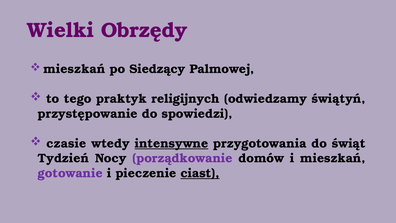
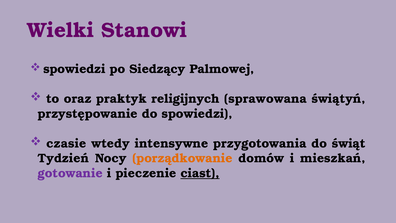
Obrzędy: Obrzędy -> Stanowi (144, 30)
mieszkań: mieszkań -> spowiedzi (74, 69)
tego: tego -> oraz (78, 99)
odwiedzamy: odwiedzamy -> sprawowana (266, 99)
intensywne underline: present -> none (171, 143)
porządkowanie colour: purple -> orange (182, 158)
